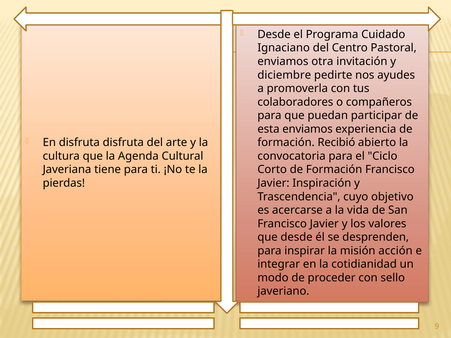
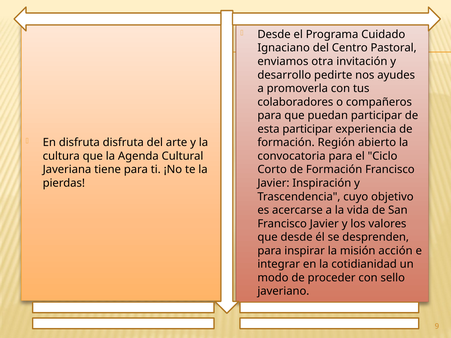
diciembre: diciembre -> desarrollo (284, 75)
esta enviamos: enviamos -> participar (308, 129)
Recibió: Recibió -> Región (336, 143)
